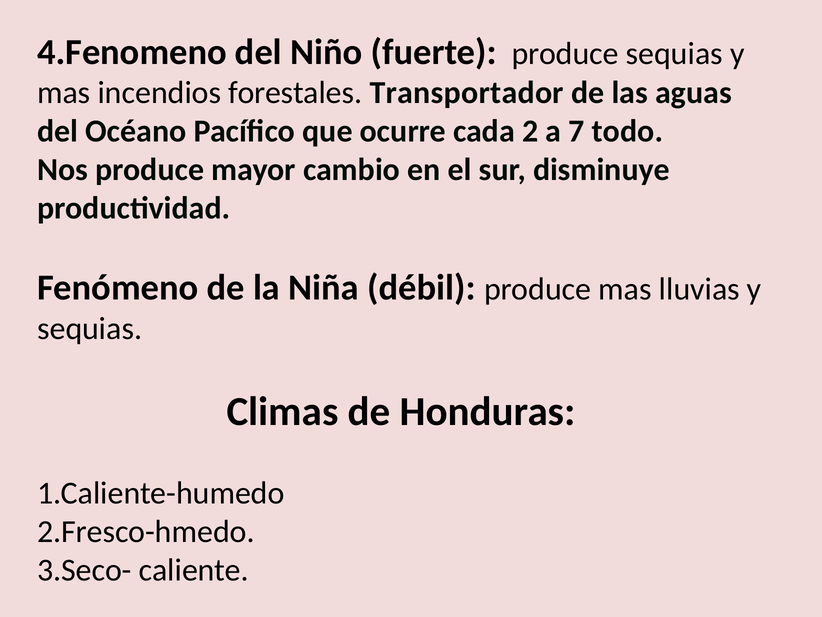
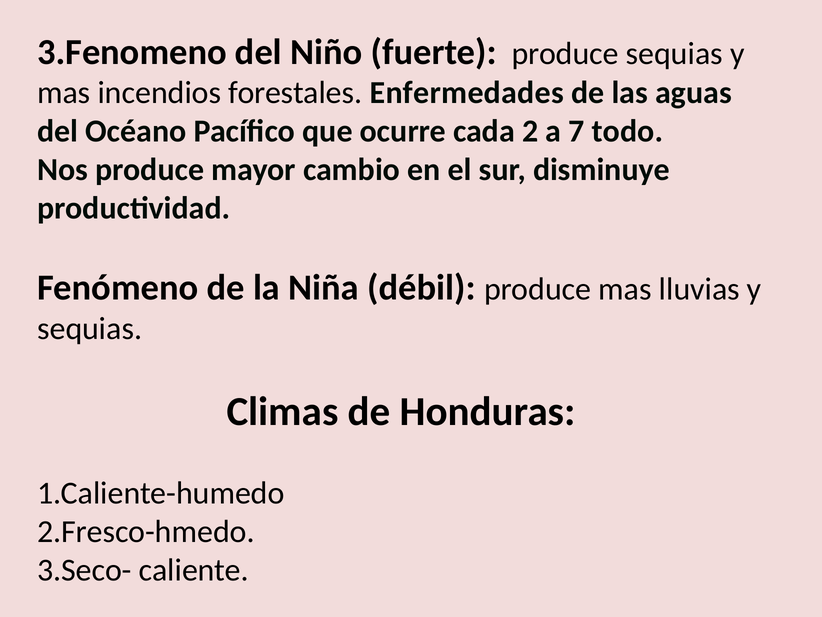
4.Fenomeno: 4.Fenomeno -> 3.Fenomeno (132, 52)
Transportador: Transportador -> Enfermedades (467, 93)
